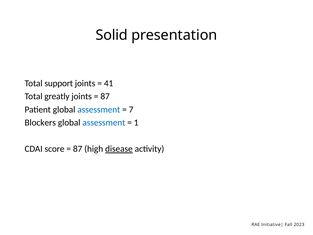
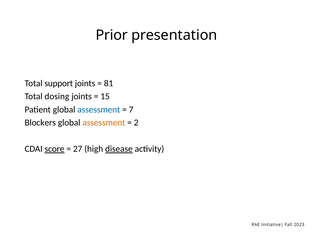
Solid: Solid -> Prior (112, 35)
41: 41 -> 81 (109, 83)
greatly: greatly -> dosing (57, 96)
87: 87 -> 15 (105, 96)
assessment colour: blue -> orange (104, 123)
1: 1 -> 2 (136, 123)
score underline: none -> present (55, 149)
87: 87 -> 27 (78, 149)
